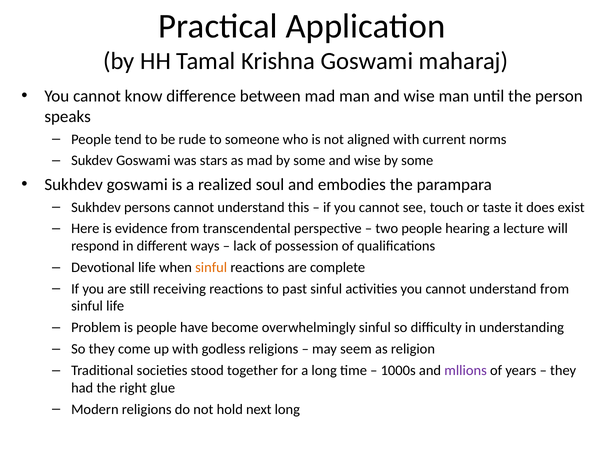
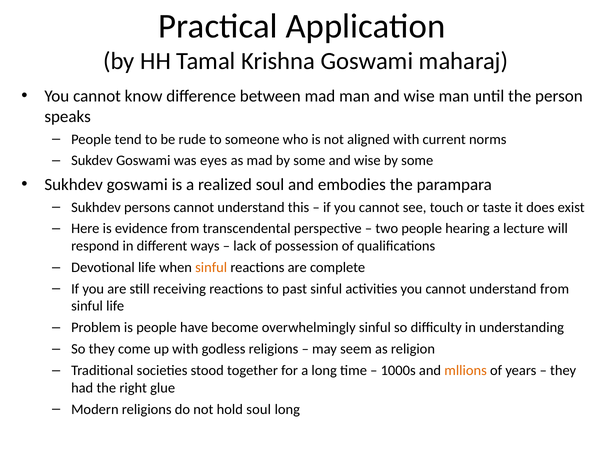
stars: stars -> eyes (214, 161)
mllions colour: purple -> orange (466, 370)
hold next: next -> soul (259, 409)
